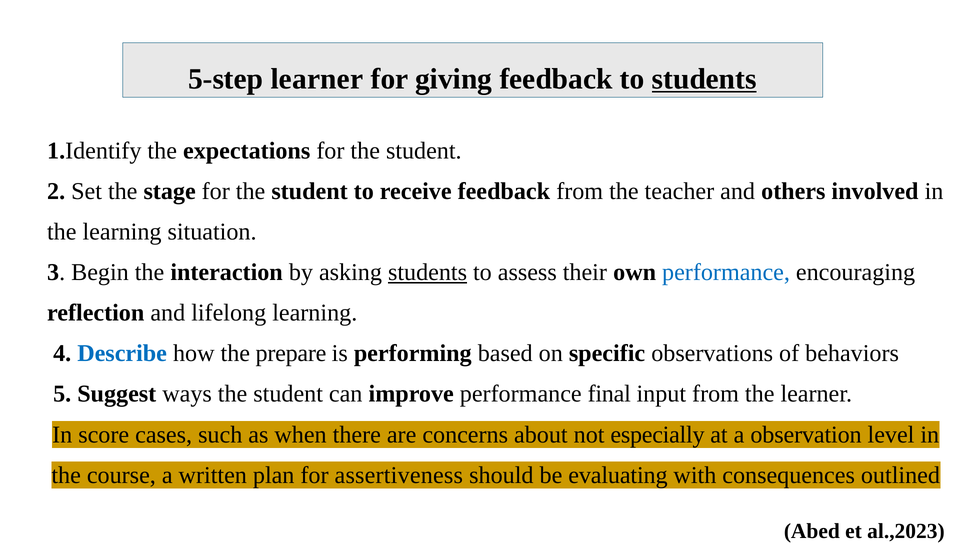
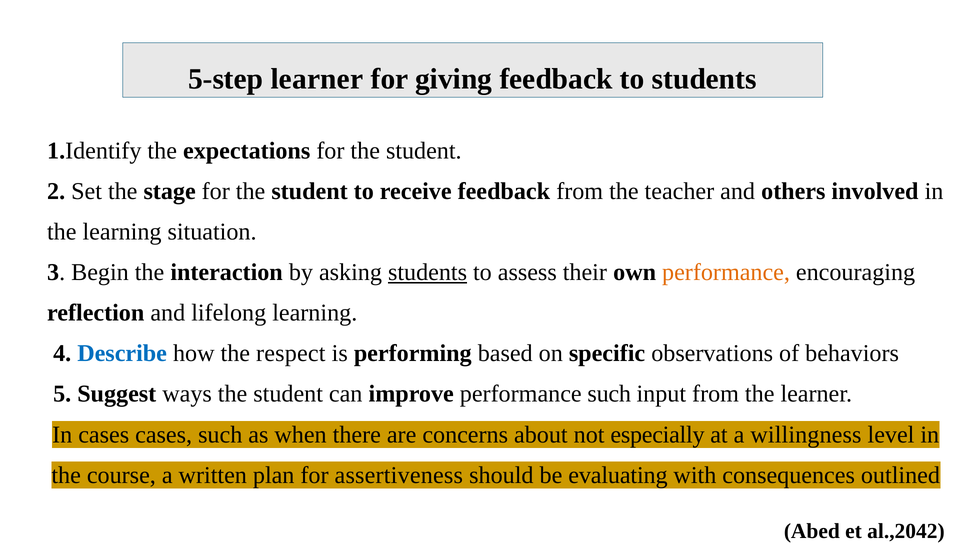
students underline: present -> none (704, 79)
performance colour: blue -> orange (726, 272)
prepare: prepare -> respect (291, 353)
performance final: final -> such (609, 394)
In score: score -> cases (104, 434)
observation: observation -> willingness (806, 434)
al.,2023: al.,2023 -> al.,2042 (906, 531)
